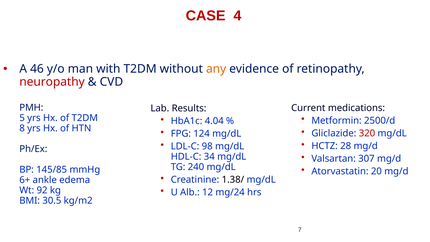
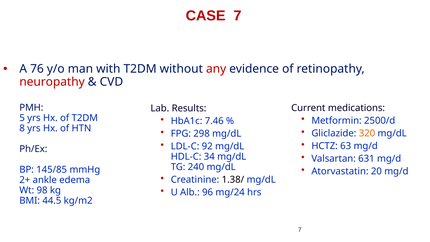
CASE 4: 4 -> 7 (237, 16)
46: 46 -> 76 (37, 69)
any colour: orange -> red (216, 69)
4.04: 4.04 -> 7.46 (214, 121)
320 colour: red -> orange (367, 133)
124: 124 -> 298 (202, 134)
28: 28 -> 63 (346, 146)
98: 98 -> 92 (207, 146)
307: 307 -> 631 (366, 159)
6+: 6+ -> 2+ (25, 180)
92: 92 -> 98 (42, 190)
12: 12 -> 96 (208, 192)
30.5: 30.5 -> 44.5 (52, 200)
